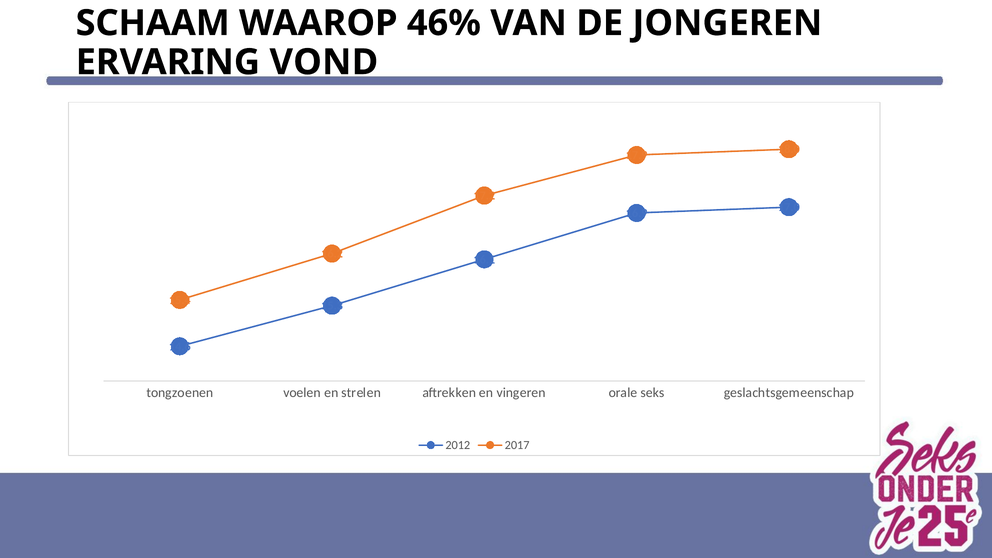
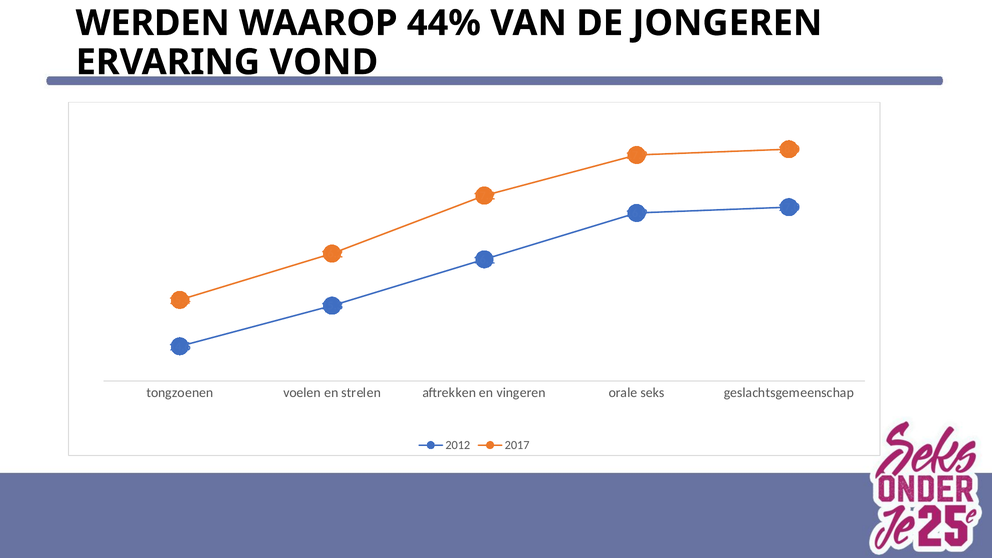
SCHAAM: SCHAAM -> WERDEN (153, 23)
46%: 46% -> 44% (444, 23)
